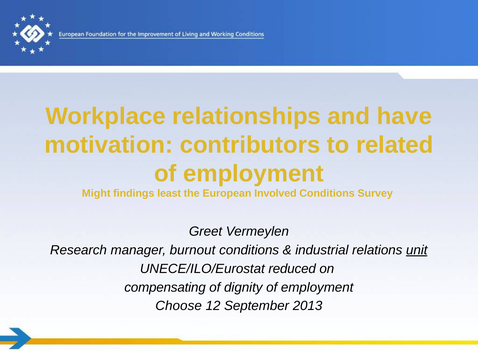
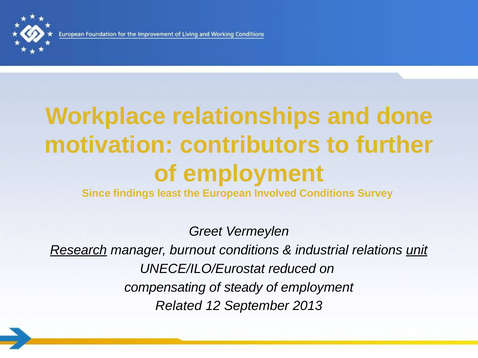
have: have -> done (405, 116)
related: related -> further (395, 145)
Might: Might -> Since (96, 194)
Research underline: none -> present (78, 251)
dignity: dignity -> steady (243, 288)
Choose: Choose -> Related (179, 306)
